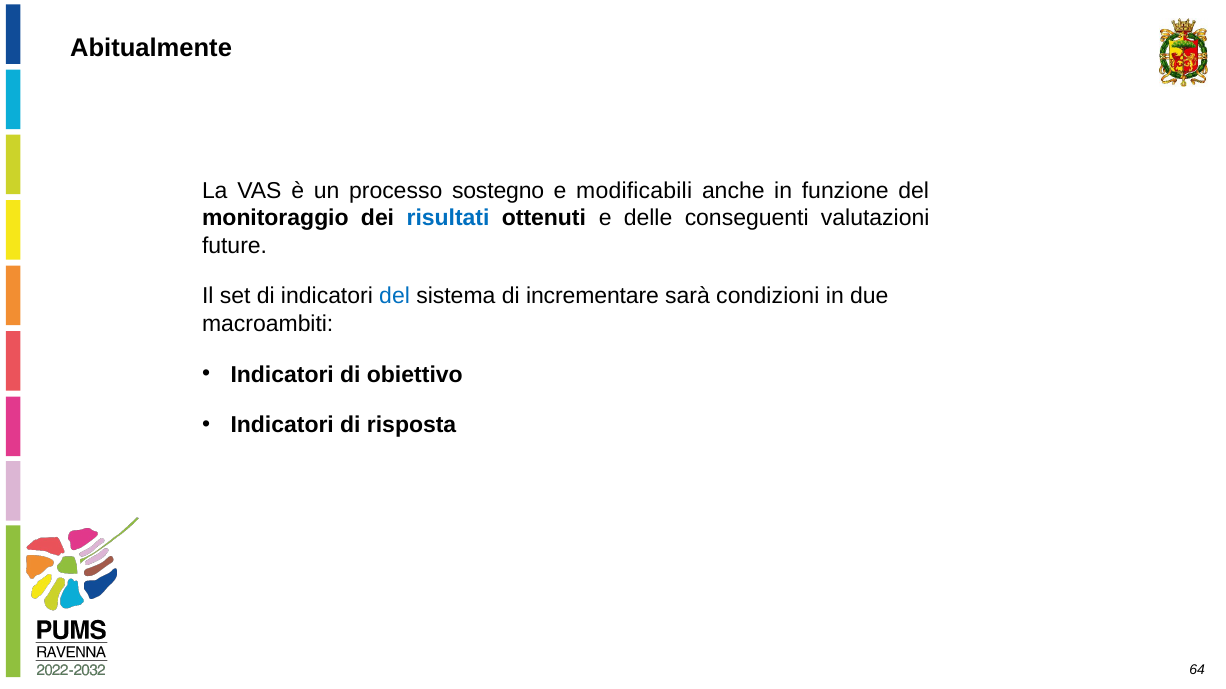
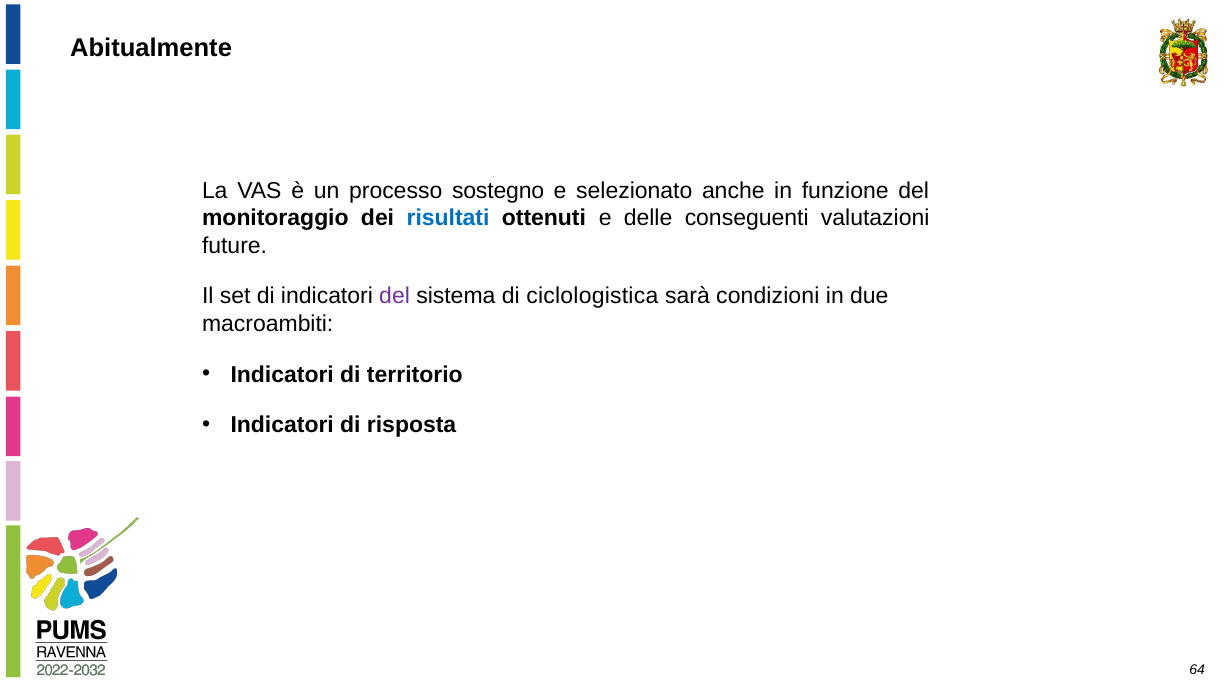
modificabili: modificabili -> selezionato (634, 191)
del colour: blue -> purple (395, 297)
incrementare: incrementare -> ciclologistica (592, 297)
obiettivo: obiettivo -> territorio (415, 375)
